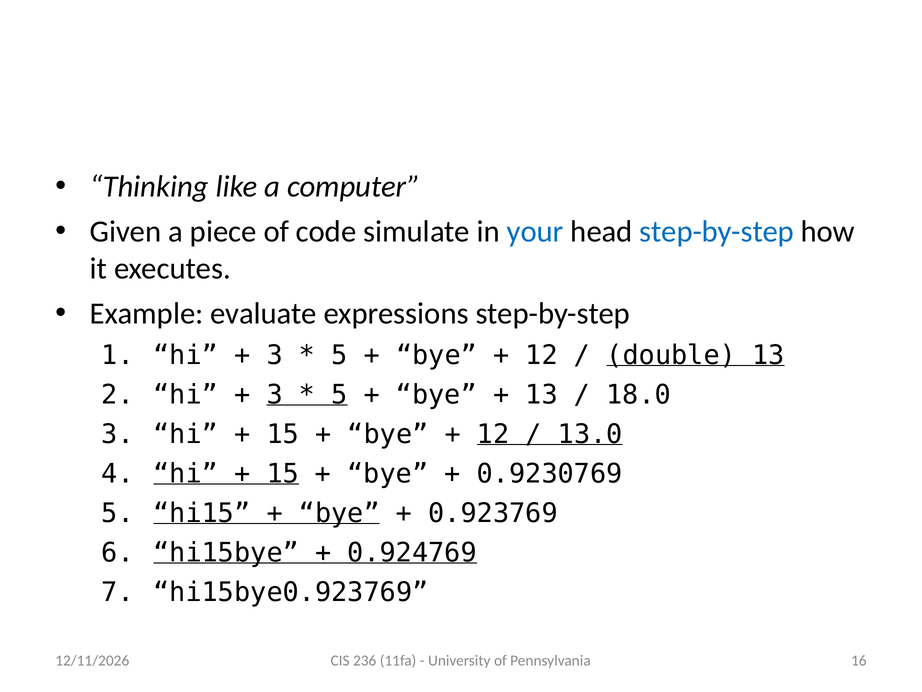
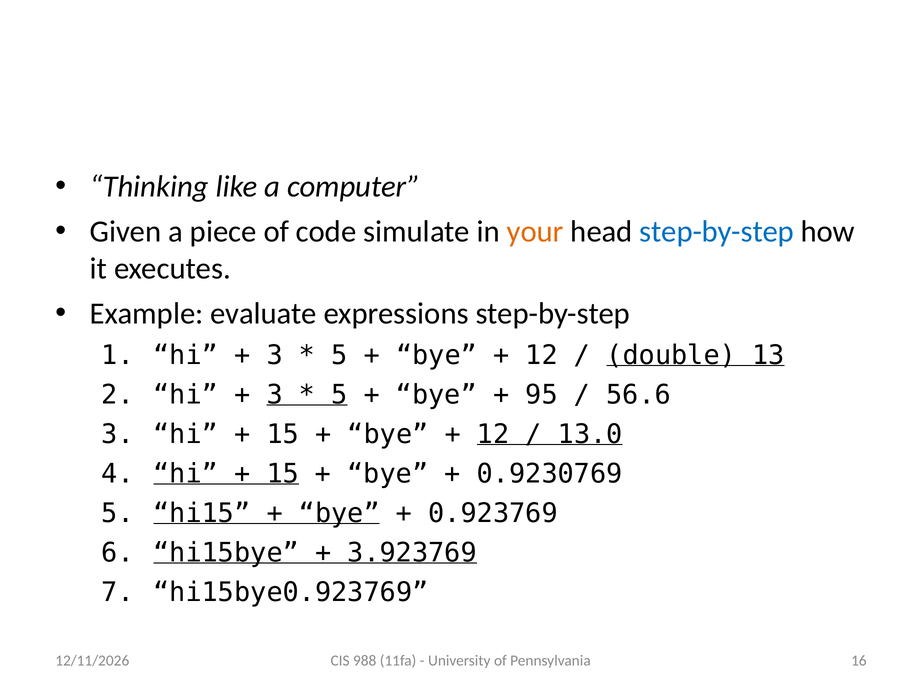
your colour: blue -> orange (535, 232)
13: 13 -> 95 (542, 395)
18.0: 18.0 -> 56.6 (639, 395)
0.924769: 0.924769 -> 3.923769 (412, 552)
236: 236 -> 988 (365, 660)
